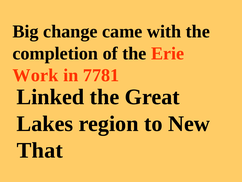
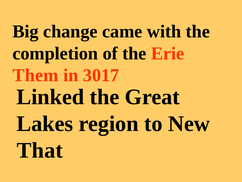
Work: Work -> Them (36, 75)
7781: 7781 -> 3017 (101, 75)
